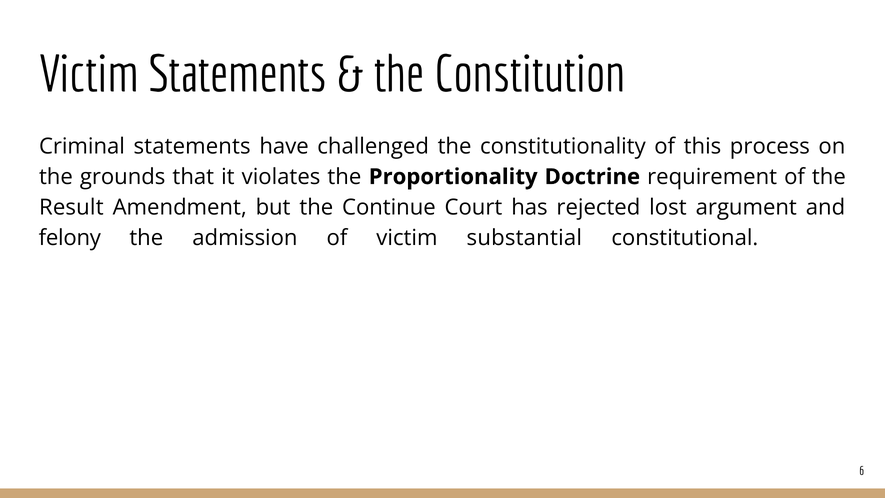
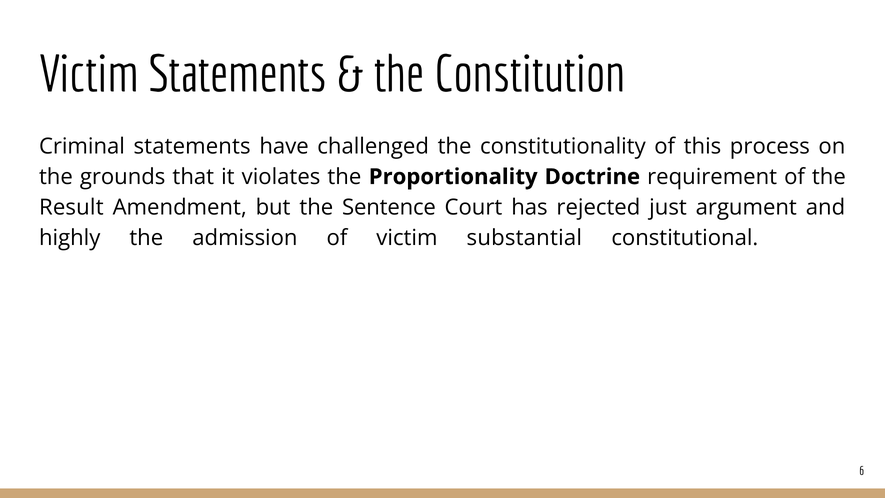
Continue: Continue -> Sentence (389, 207)
lost: lost -> just (668, 207)
felony: felony -> highly (70, 238)
